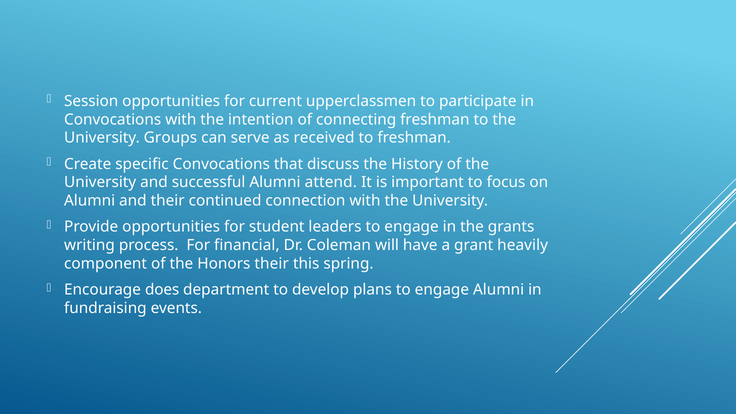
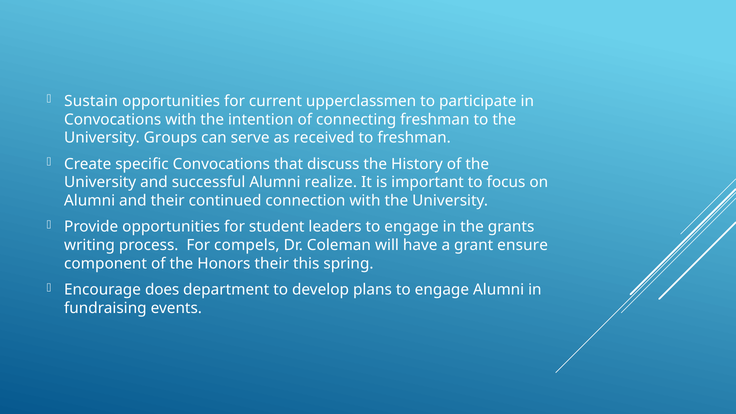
Session: Session -> Sustain (91, 101)
attend: attend -> realize (331, 182)
financial: financial -> compels (247, 245)
heavily: heavily -> ensure (523, 245)
